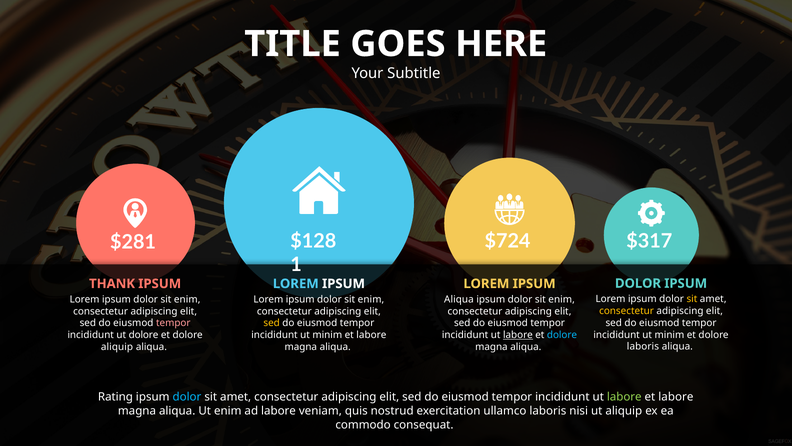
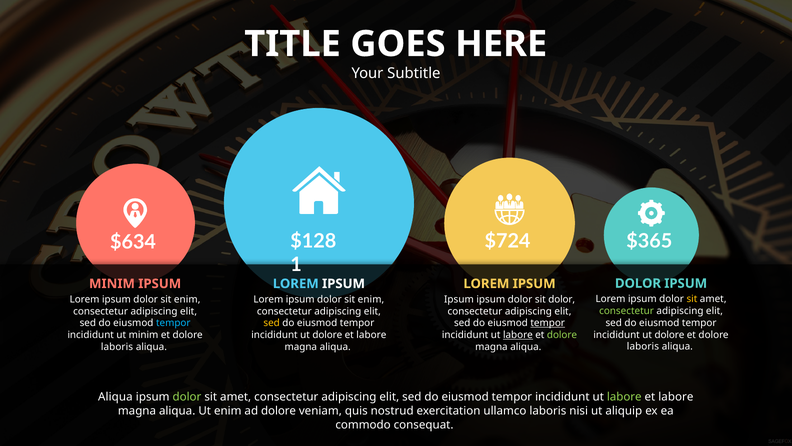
$317: $317 -> $365 (649, 241)
$281: $281 -> $634 (133, 242)
THANK: THANK -> MINIM (112, 283)
Aliqua: Aliqua -> Ipsum (459, 299)
enim: enim -> dolor (562, 299)
consectetur colour: yellow -> light green (627, 311)
tempor colour: pink -> light blue (173, 323)
tempor underline: none -> present (548, 323)
minim: minim -> dolore (669, 334)
ut dolore: dolore -> minim (144, 335)
minim: minim -> dolore (327, 335)
dolore colour: light blue -> light green (562, 335)
aliquip: aliquip -> laboris (117, 347)
Rating: Rating -> Aliqua (115, 397)
dolor colour: light blue -> light green (187, 397)
ad labore: labore -> dolore (279, 410)
